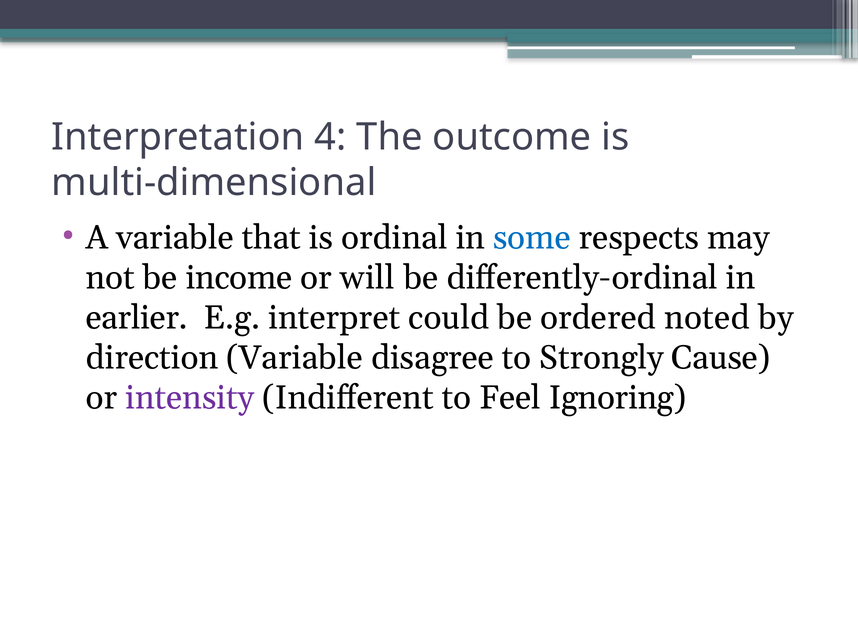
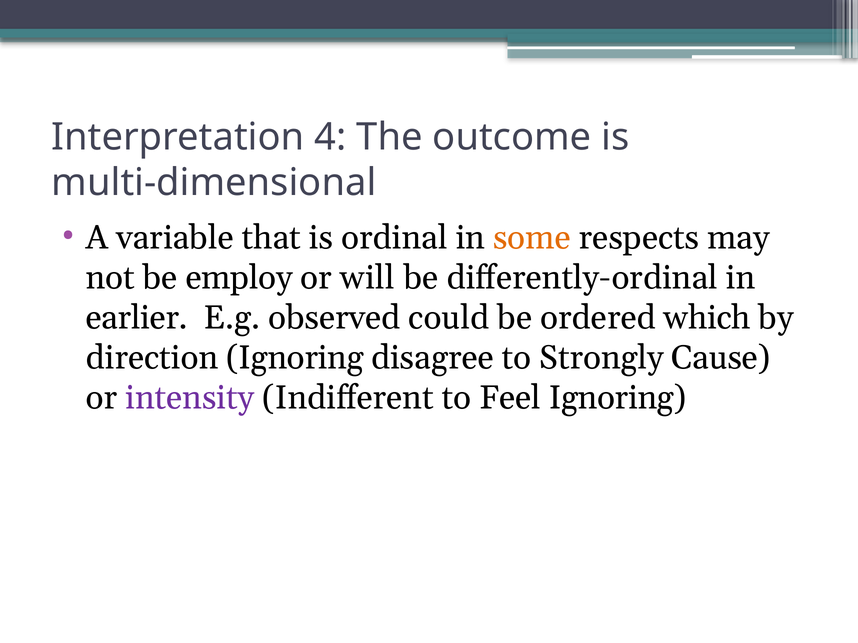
some colour: blue -> orange (532, 238)
income: income -> employ (239, 278)
interpret: interpret -> observed (334, 318)
noted: noted -> which (707, 318)
direction Variable: Variable -> Ignoring (295, 358)
